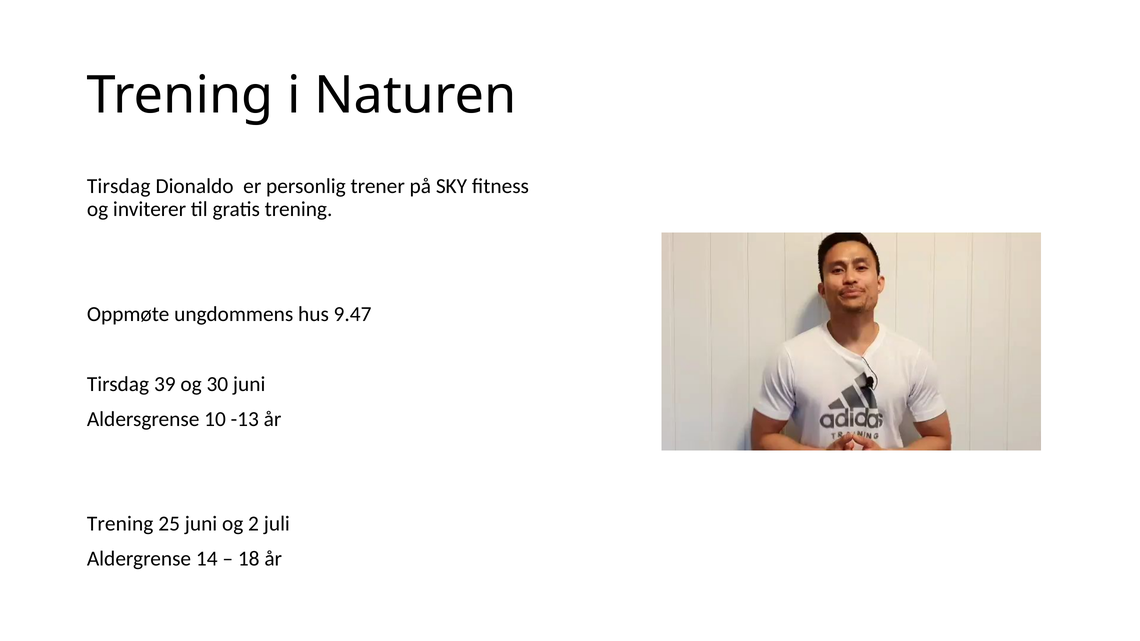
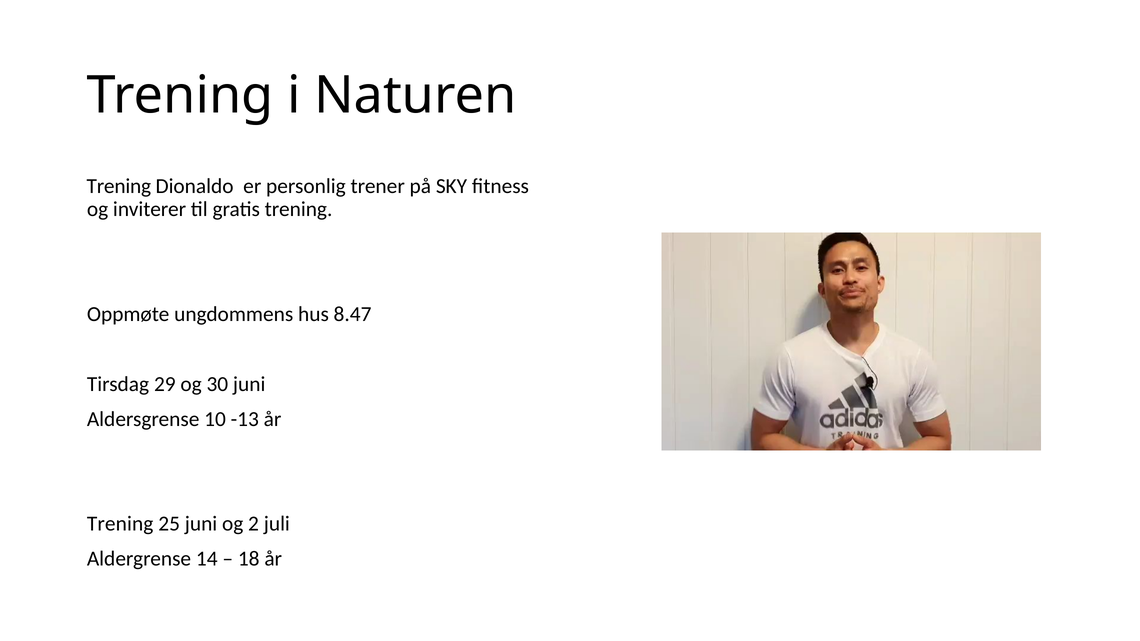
Tirsdag: Tirsdag -> Trening (119, 186)
9.47: 9.47 -> 8.47 (353, 314)
39: 39 -> 29 (165, 384)
